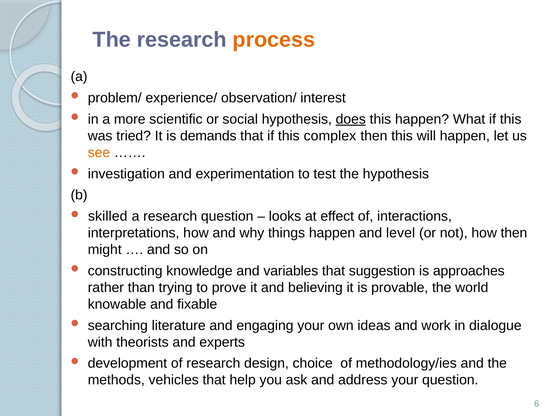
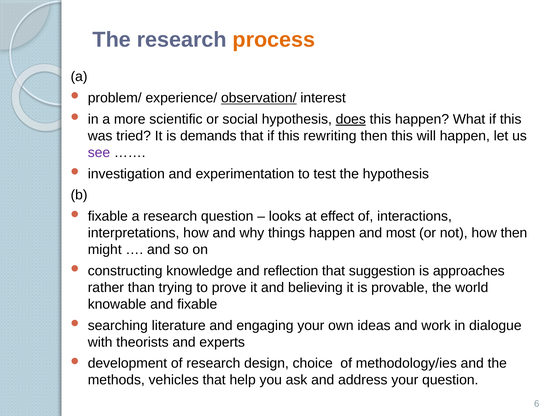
observation/ underline: none -> present (259, 98)
complex: complex -> rewriting (330, 136)
see colour: orange -> purple (99, 153)
skilled: skilled -> fixable (108, 216)
level: level -> most (401, 233)
variables: variables -> reflection (291, 271)
